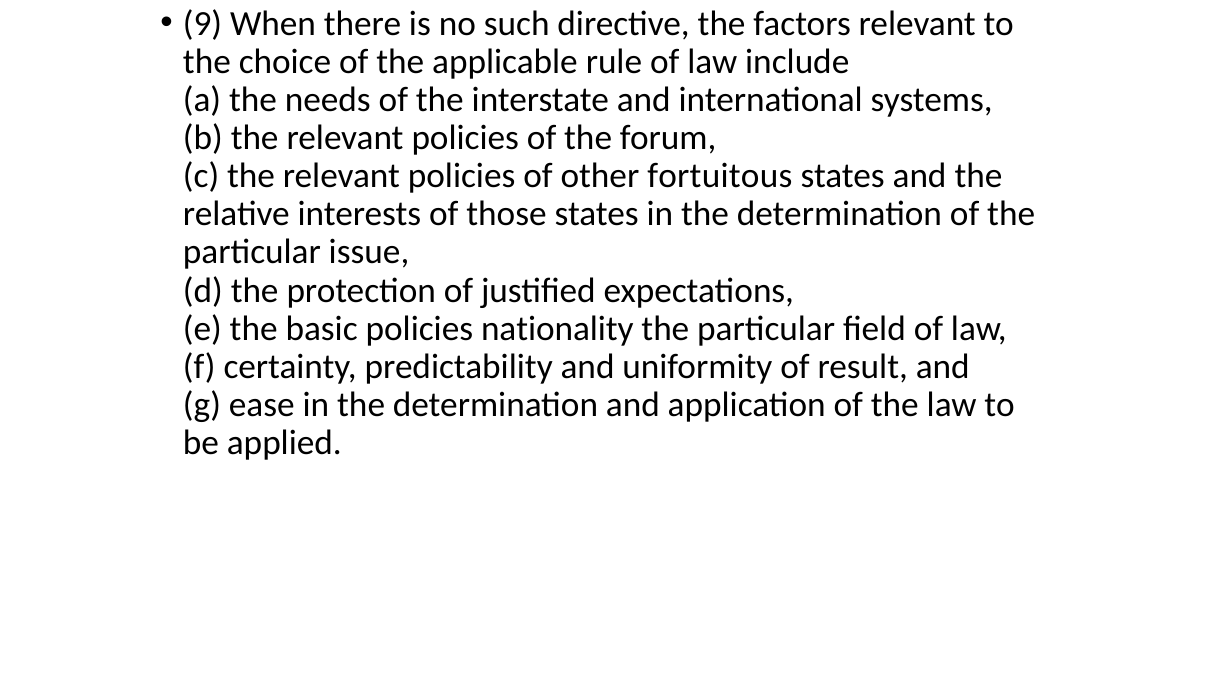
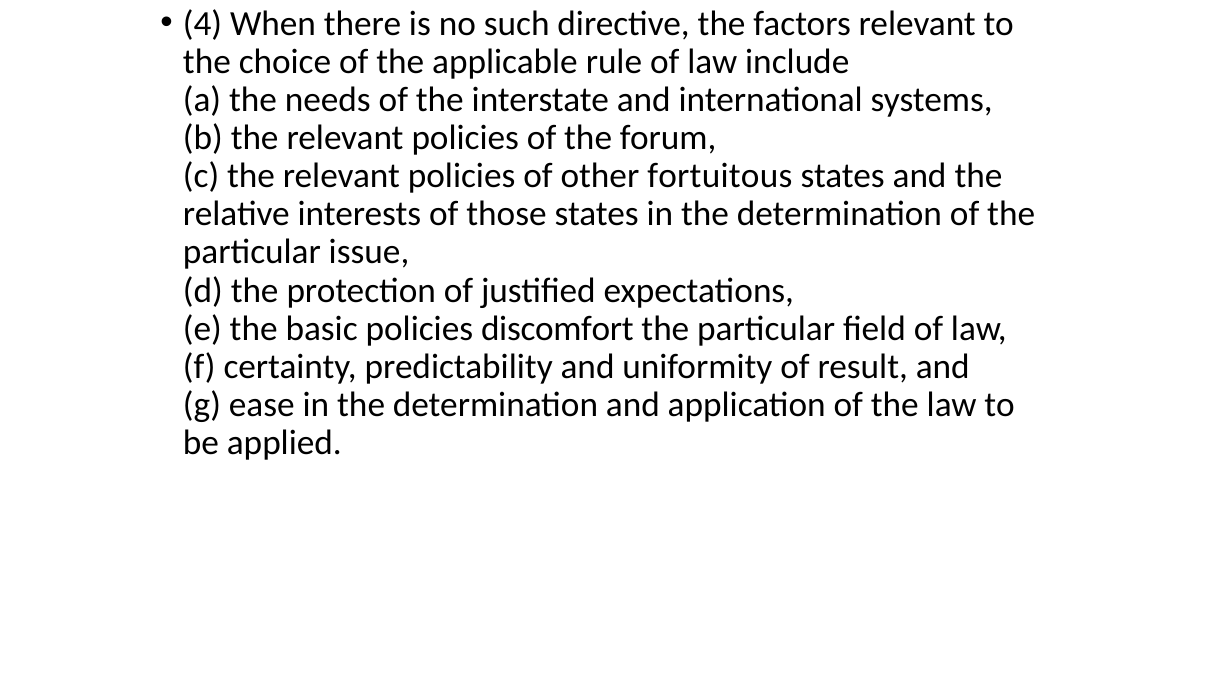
9: 9 -> 4 (203, 23)
nationality: nationality -> discomfort (557, 328)
